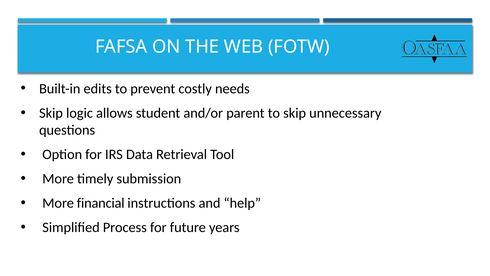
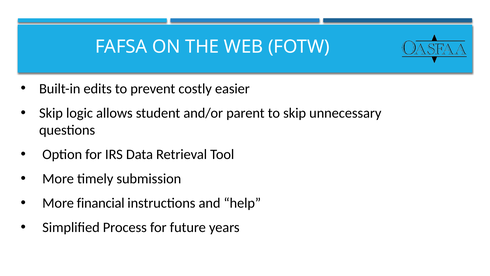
needs: needs -> easier (232, 89)
